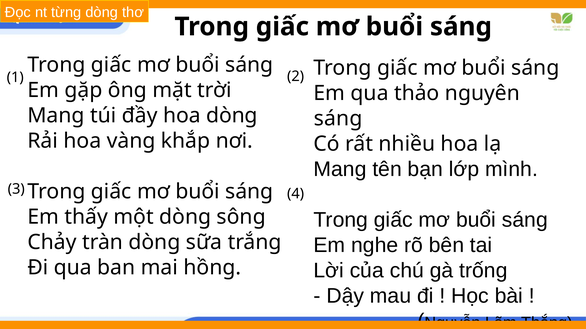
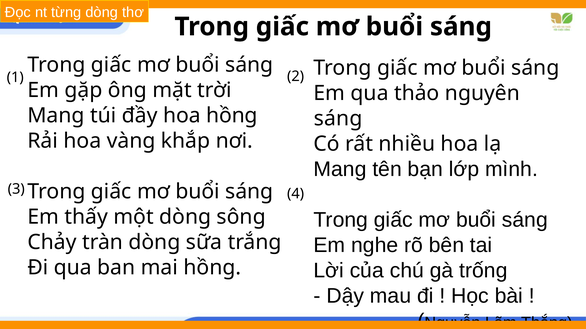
hoa dòng: dòng -> hồng (232, 116)
